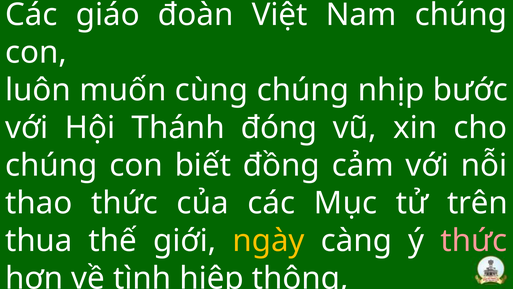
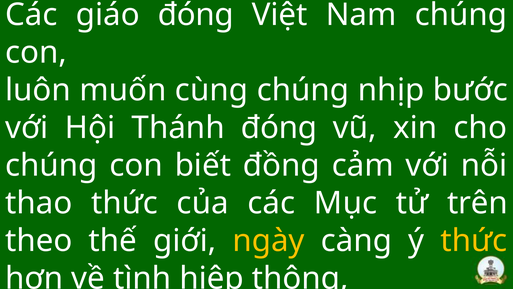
giáo đoàn: đoàn -> đóng (196, 15)
thua: thua -> theo (39, 240)
thức colour: pink -> yellow (474, 240)
